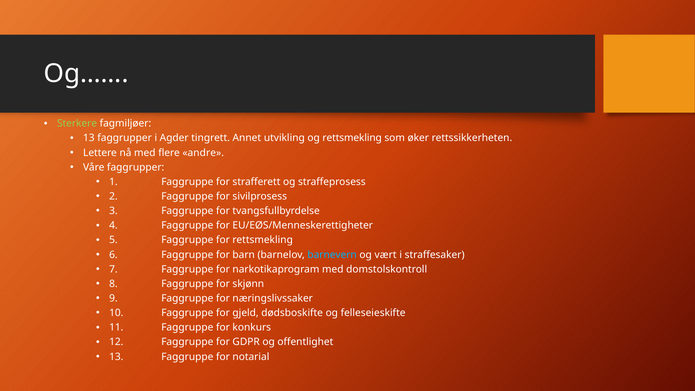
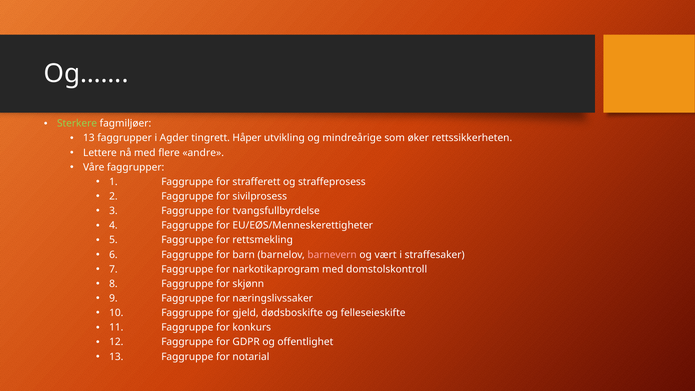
Annet: Annet -> Håper (247, 138)
og rettsmekling: rettsmekling -> mindreårige (352, 138)
barnevern colour: light blue -> pink (332, 255)
